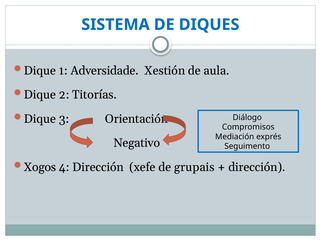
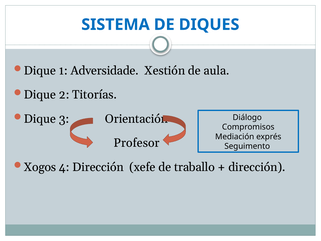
Negativo: Negativo -> Profesor (137, 143)
grupais: grupais -> traballo (194, 167)
